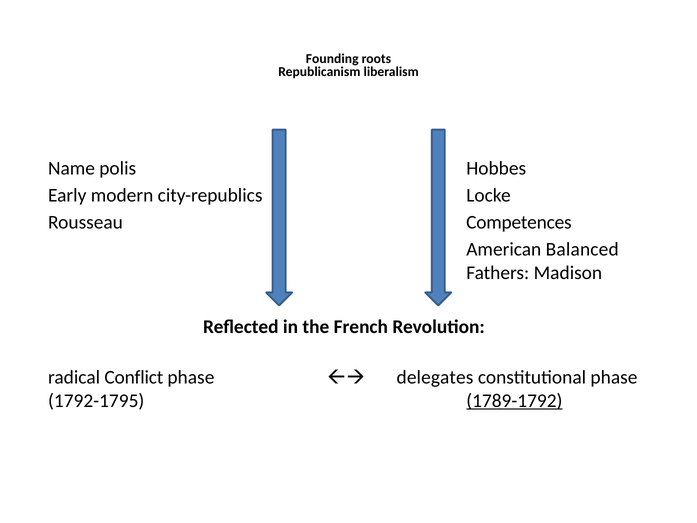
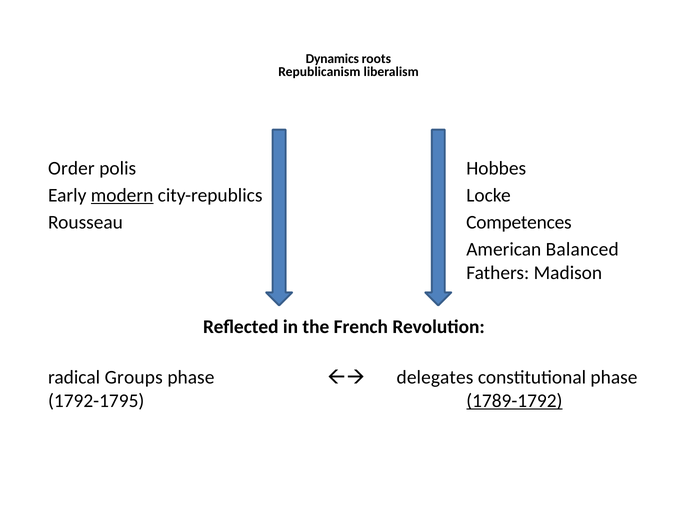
Founding: Founding -> Dynamics (332, 59)
Name: Name -> Order (71, 168)
modern underline: none -> present (122, 195)
Conflict: Conflict -> Groups (134, 377)
